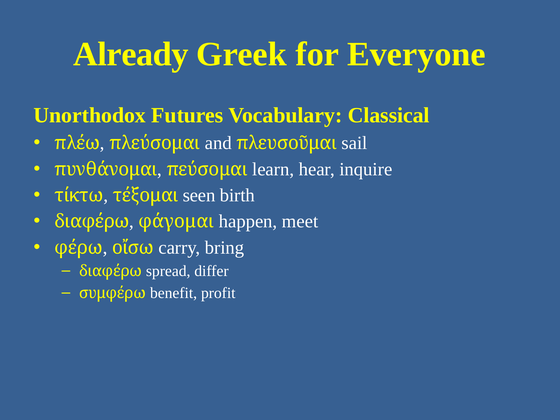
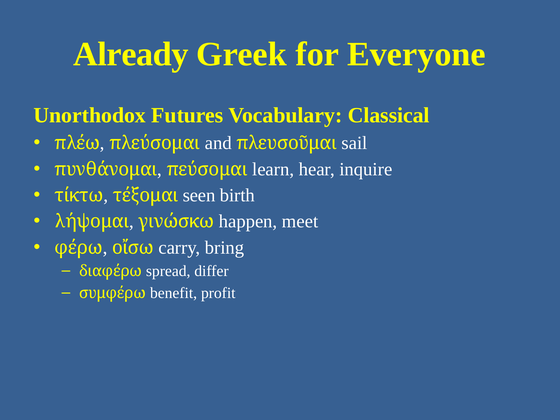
διαφέρω: διαφέρω -> λήψομαι (92, 221)
φάγομαι: φάγομαι -> γινώσκω (176, 221)
